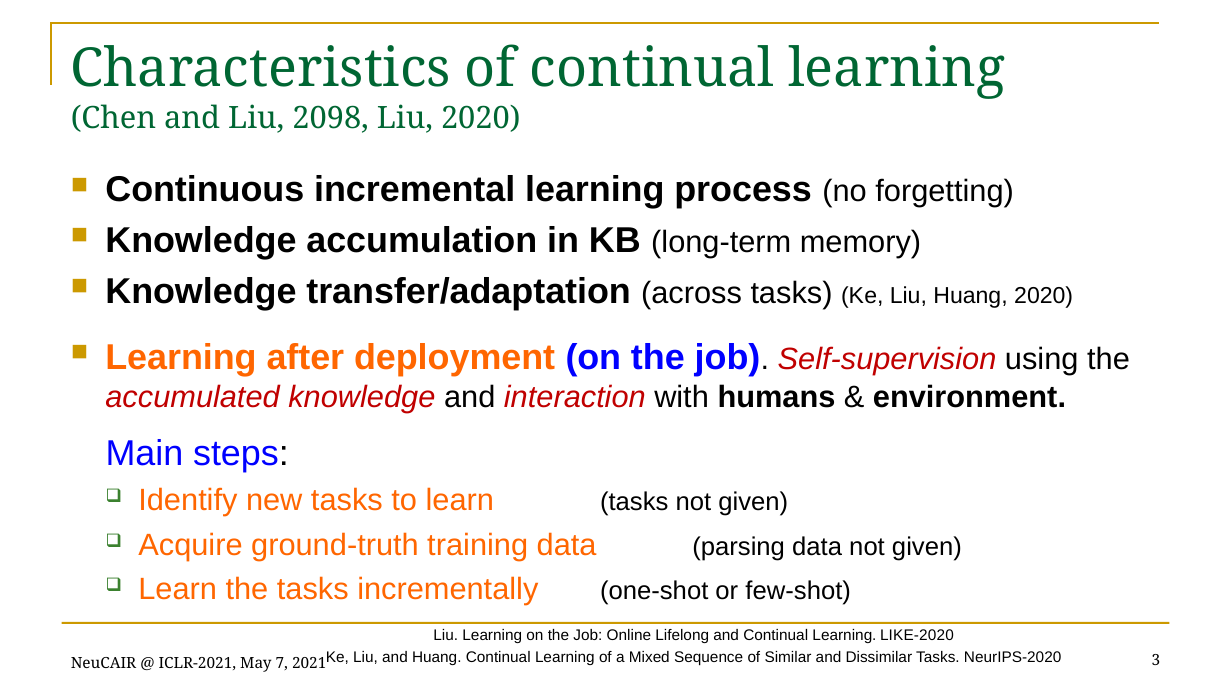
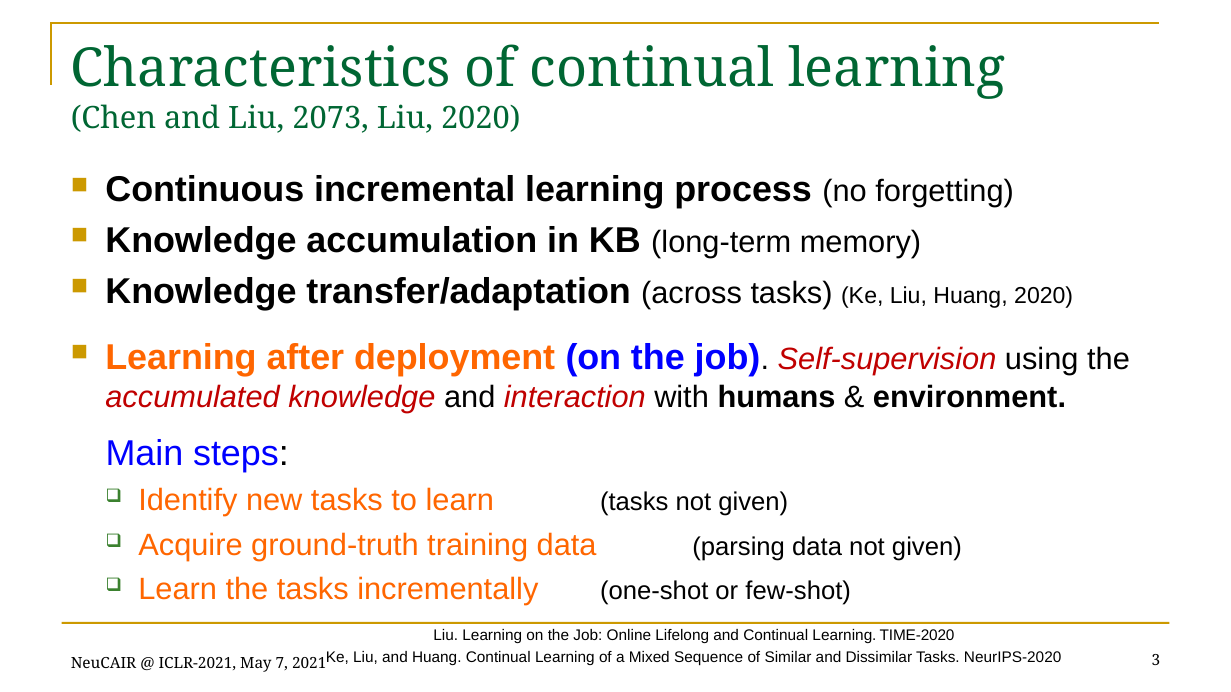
2098: 2098 -> 2073 (331, 118)
LIKE-2020: LIKE-2020 -> TIME-2020 (917, 636)
